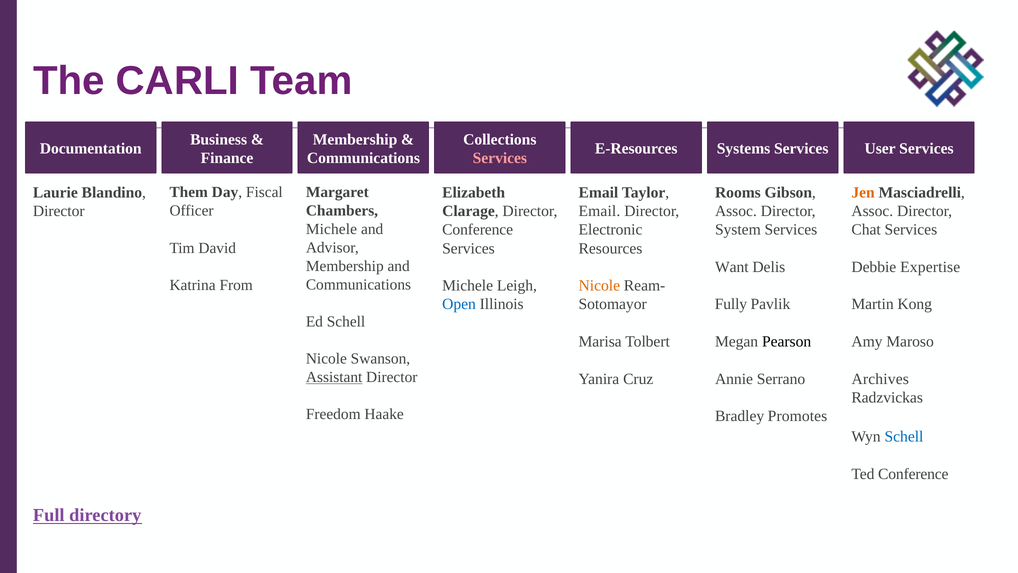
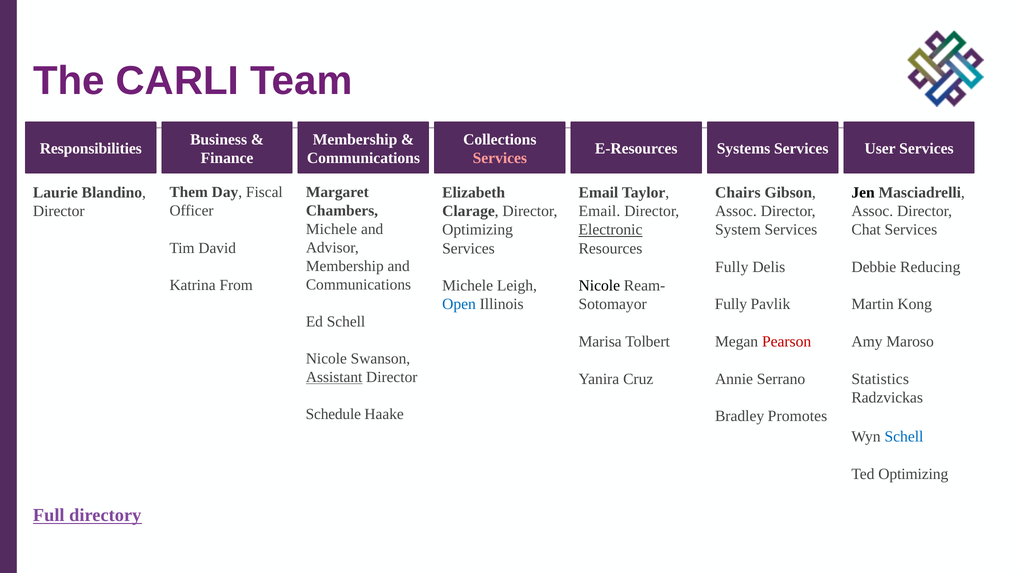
Documentation: Documentation -> Responsibilities (91, 149)
Rooms: Rooms -> Chairs (738, 192)
Jen colour: orange -> black (863, 192)
Conference: Conference -> Optimizing (478, 230)
Electronic underline: none -> present (611, 230)
Want: Want -> Fully (732, 267)
Expertise: Expertise -> Reducing (930, 267)
Nicole colour: orange -> black (599, 285)
Pearson colour: black -> red (787, 341)
Archives: Archives -> Statistics (880, 379)
Freedom: Freedom -> Schedule (333, 414)
Ted Conference: Conference -> Optimizing (913, 474)
